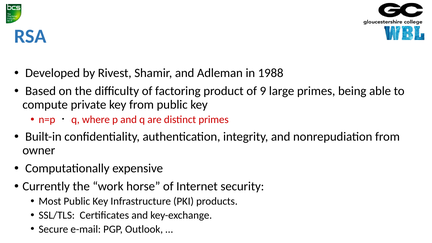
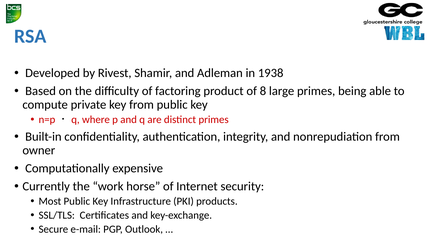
1988: 1988 -> 1938 (271, 73)
9: 9 -> 8 (263, 91)
